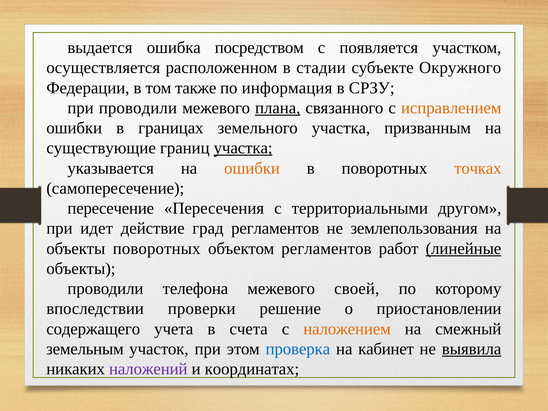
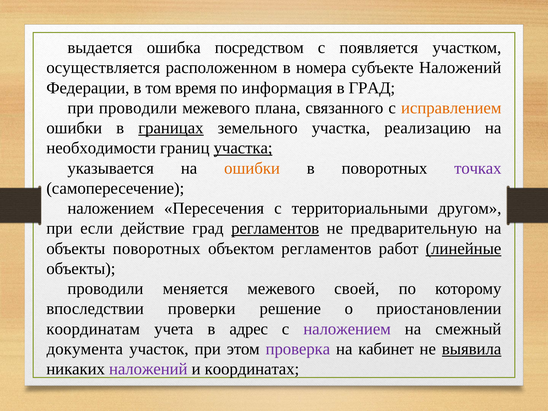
стадии: стадии -> номера (321, 68)
субъекте Окружного: Окружного -> Наложений (460, 68)
также: также -> время (196, 88)
в СРЗУ: СРЗУ -> ГРАД (372, 88)
плана underline: present -> none (278, 108)
границах underline: none -> present (171, 128)
призванным: призванным -> реализацию (427, 128)
существующие: существующие -> необходимости (101, 148)
точках colour: orange -> purple (478, 168)
пересечение: пересечение -> наложением (111, 208)
идет: идет -> если (97, 228)
регламентов underline: none -> present (275, 228)
землепользования: землепользования -> предварительную (414, 228)
телефона: телефона -> меняется (195, 289)
содержащего: содержащего -> координатам (93, 329)
счета: счета -> адрес (249, 329)
наложением colour: orange -> purple (347, 329)
земельным: земельным -> документа (85, 349)
проверка colour: blue -> purple (298, 349)
